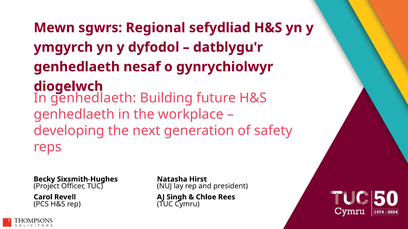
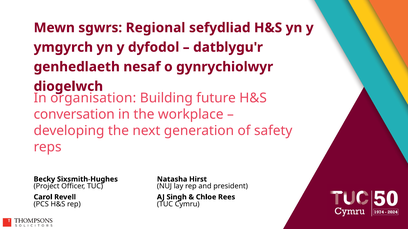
In genhedlaeth: genhedlaeth -> organisation (93, 98)
genhedlaeth: genhedlaeth -> conversation (74, 115)
